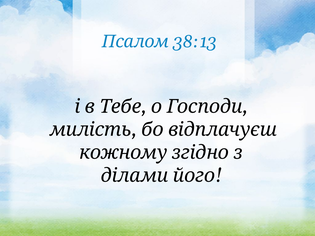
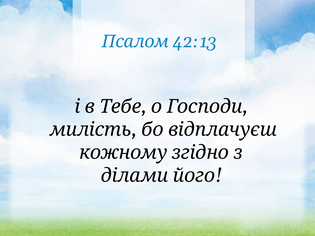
38:13: 38:13 -> 42:13 (195, 42)
